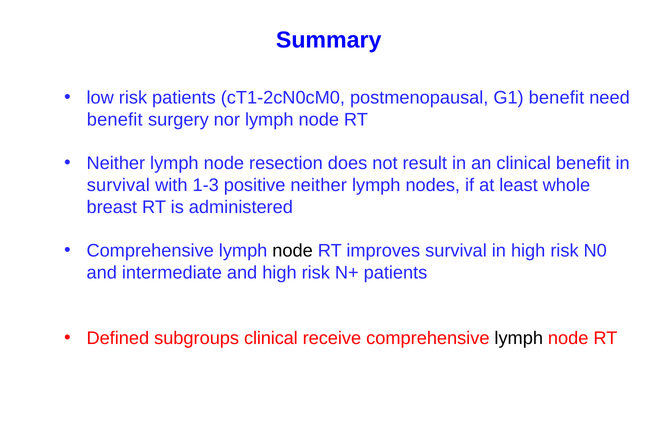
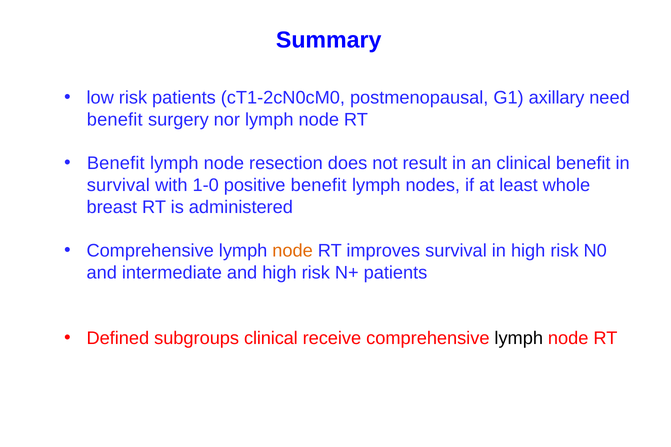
G1 benefit: benefit -> axillary (557, 98)
Neither: Neither -> Benefit (116, 163)
1-3: 1-3 -> 1-0 (206, 185)
positive neither: neither -> benefit (319, 185)
node colour: black -> orange (293, 251)
